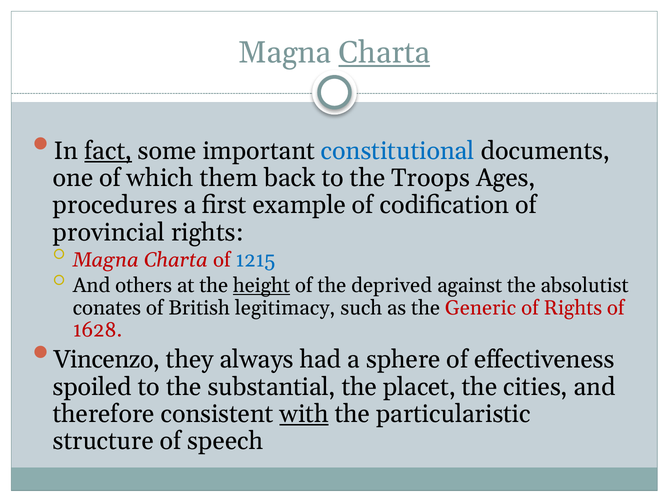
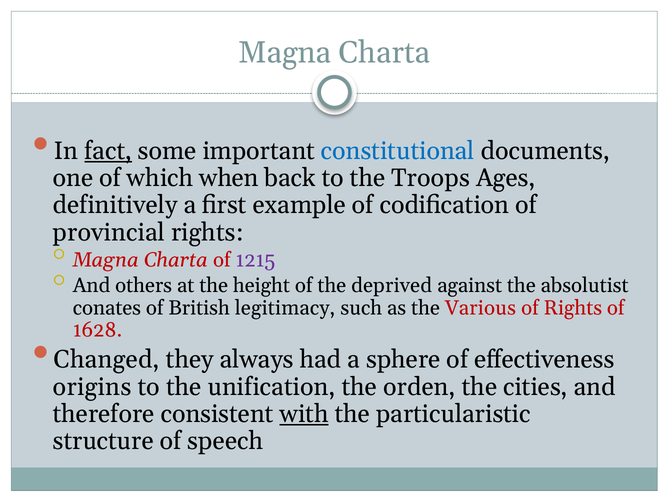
Charta underline: present -> none (384, 53)
them: them -> when (229, 178)
procedures: procedures -> definitively (115, 205)
1215 colour: blue -> purple (255, 260)
height underline: present -> none (261, 286)
Generic: Generic -> Various (481, 308)
Vincenzo: Vincenzo -> Changed (107, 359)
spoiled: spoiled -> origins (92, 387)
substantial: substantial -> unification (272, 387)
placet: placet -> orden (419, 387)
